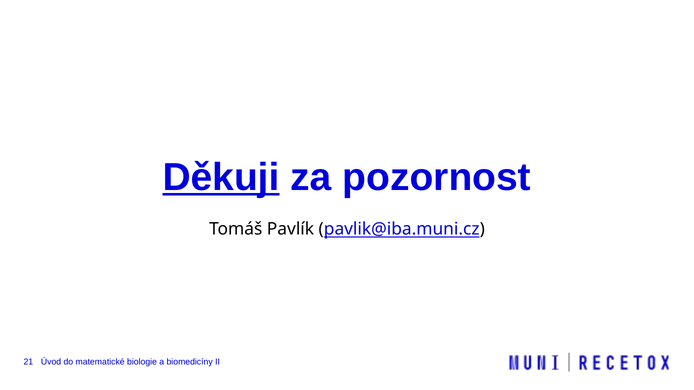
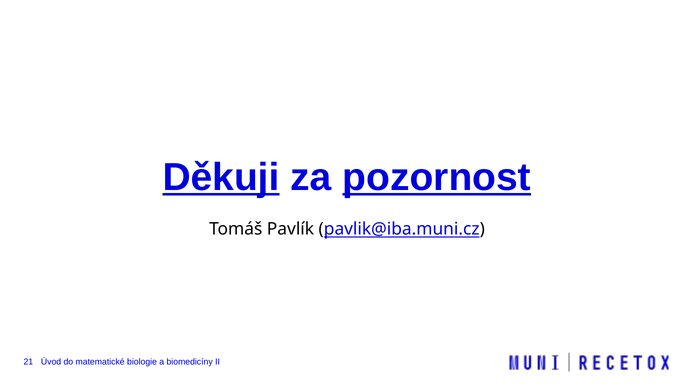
pozornost underline: none -> present (437, 178)
